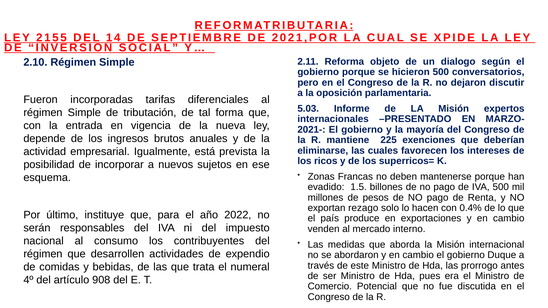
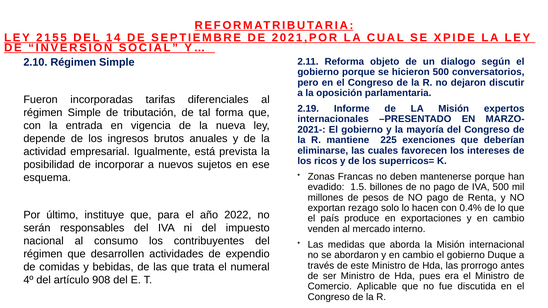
5.03: 5.03 -> 2.19 (308, 109)
Potencial: Potencial -> Aplicable (377, 287)
